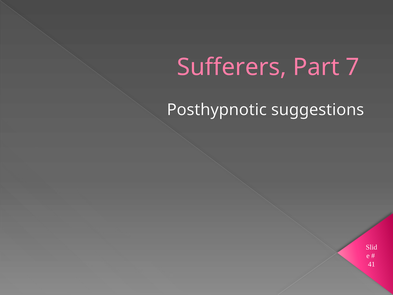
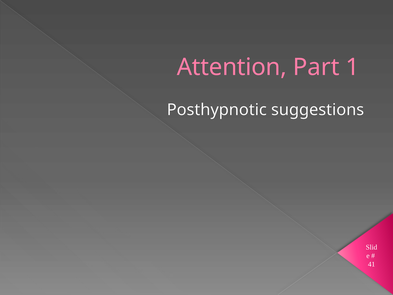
Sufferers: Sufferers -> Attention (232, 67)
7: 7 -> 1 (353, 67)
